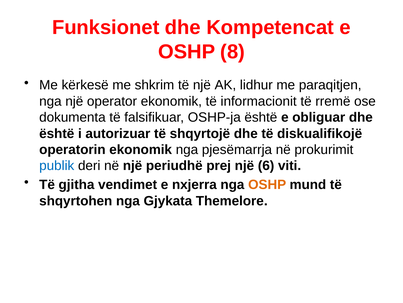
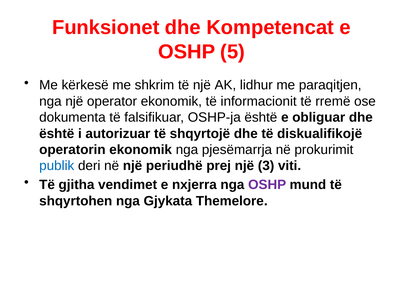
8: 8 -> 5 (233, 52)
6: 6 -> 3 (266, 165)
OSHP colour: orange -> purple (267, 184)
